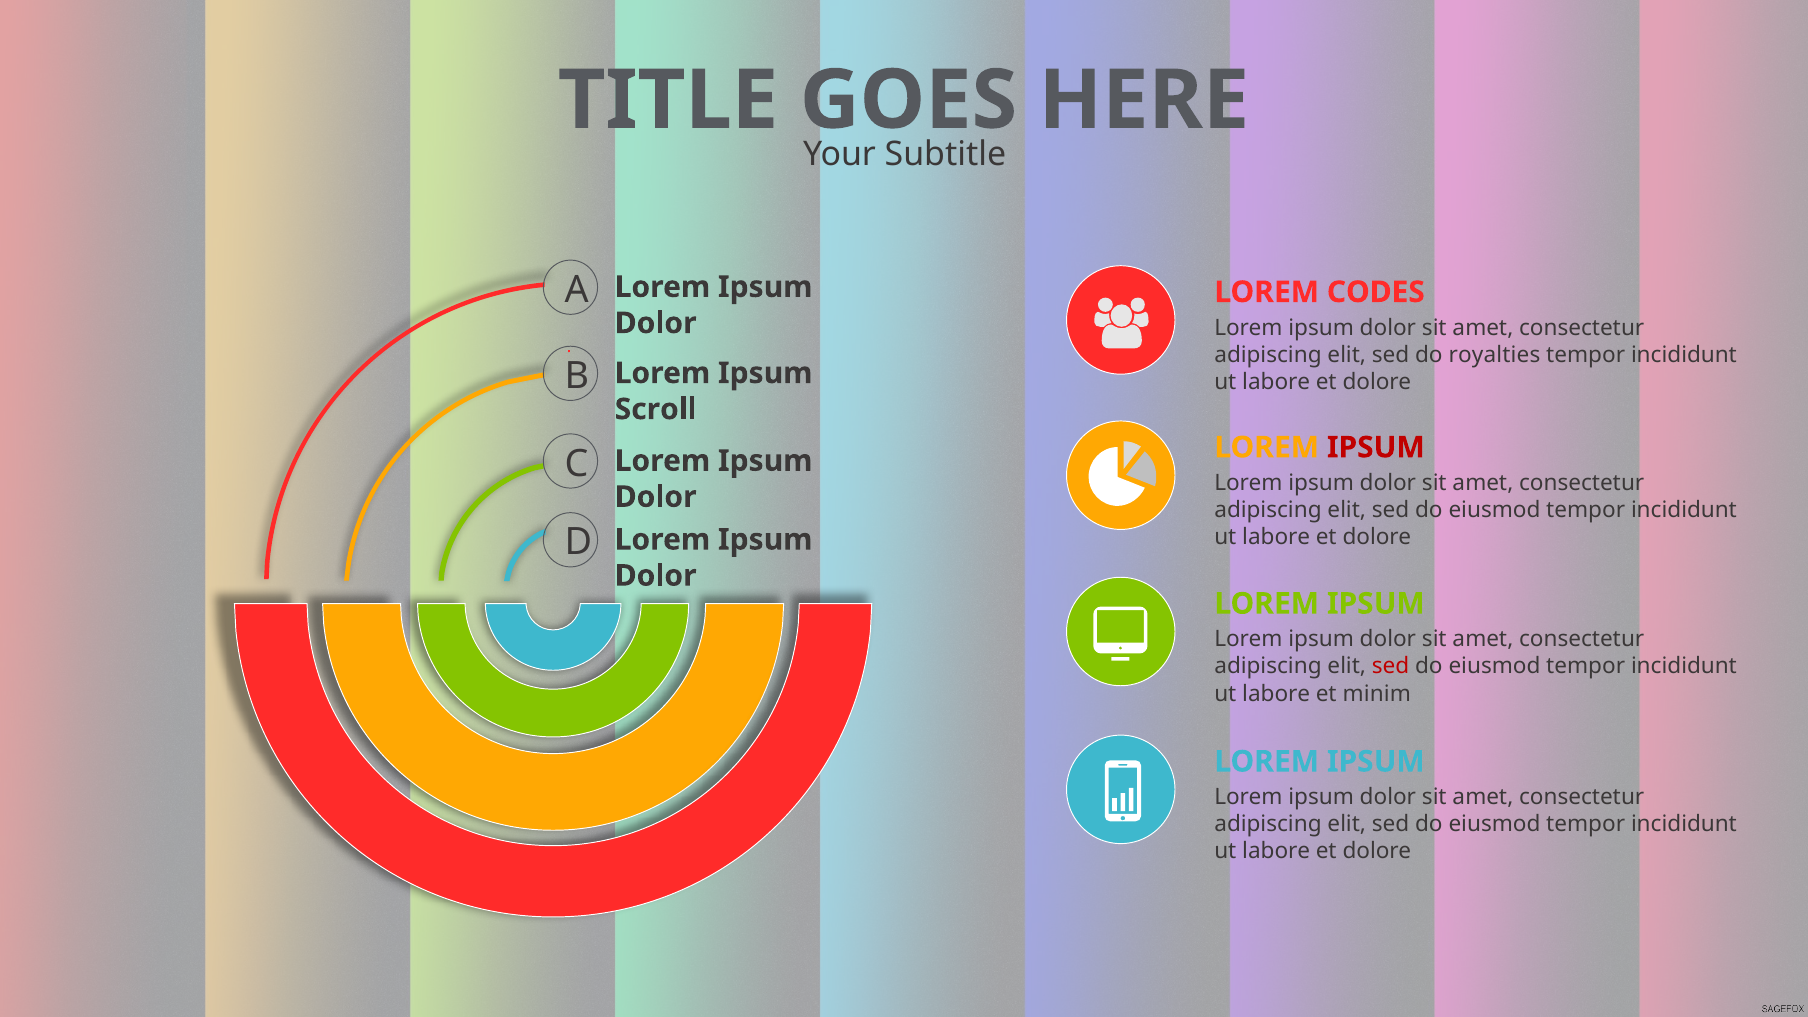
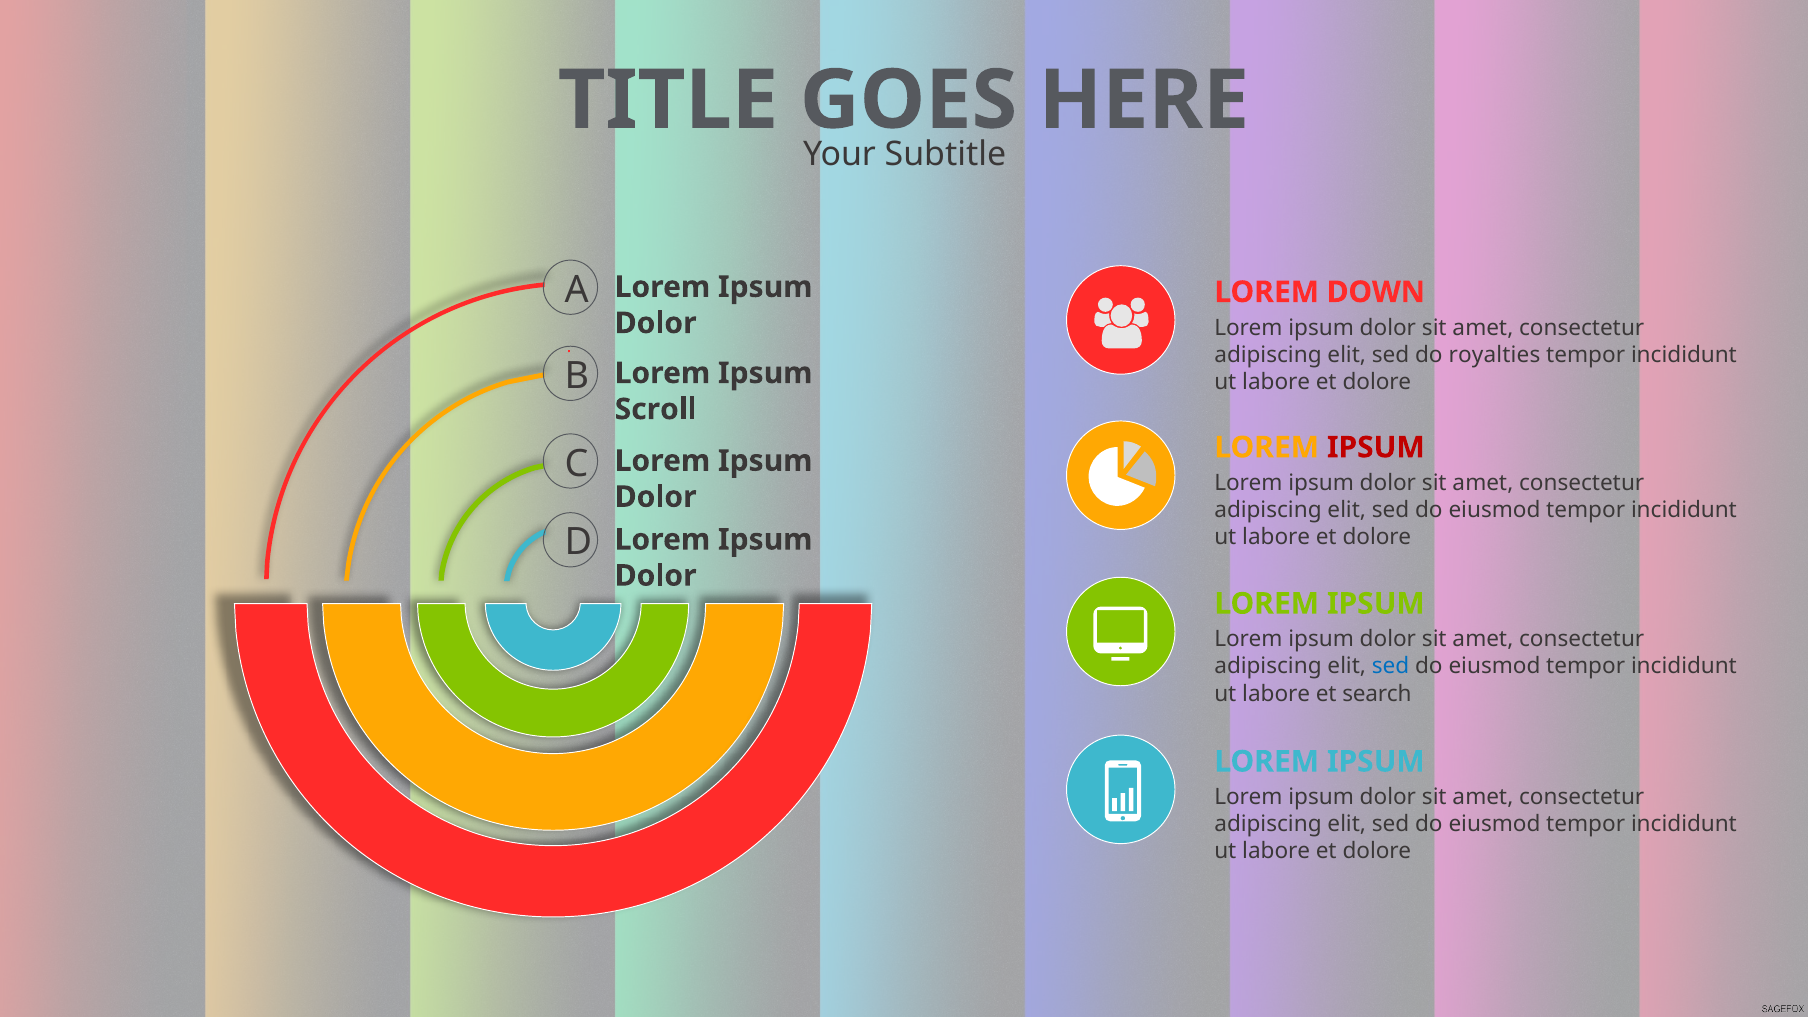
CODES: CODES -> DOWN (1376, 292)
sed colour: red -> blue (1391, 666)
minim: minim -> search (1377, 694)
